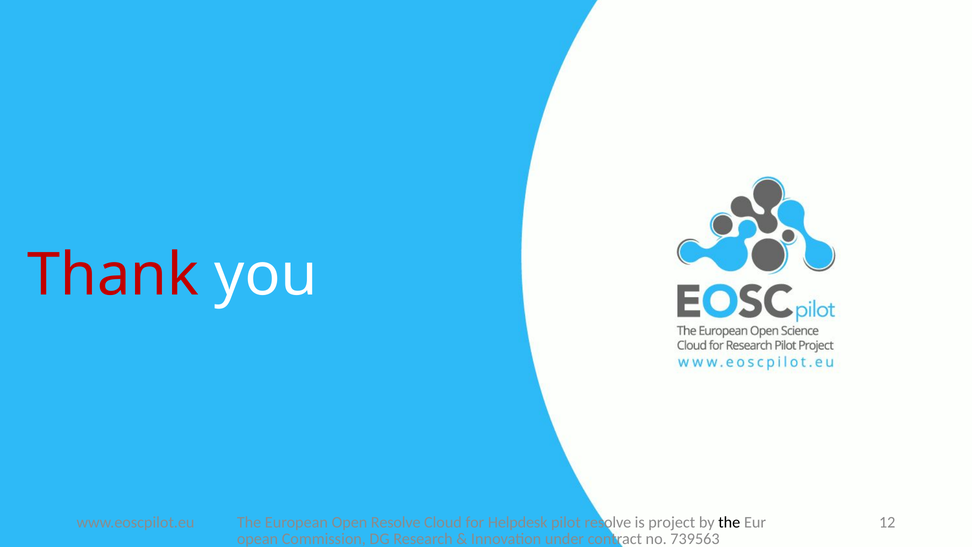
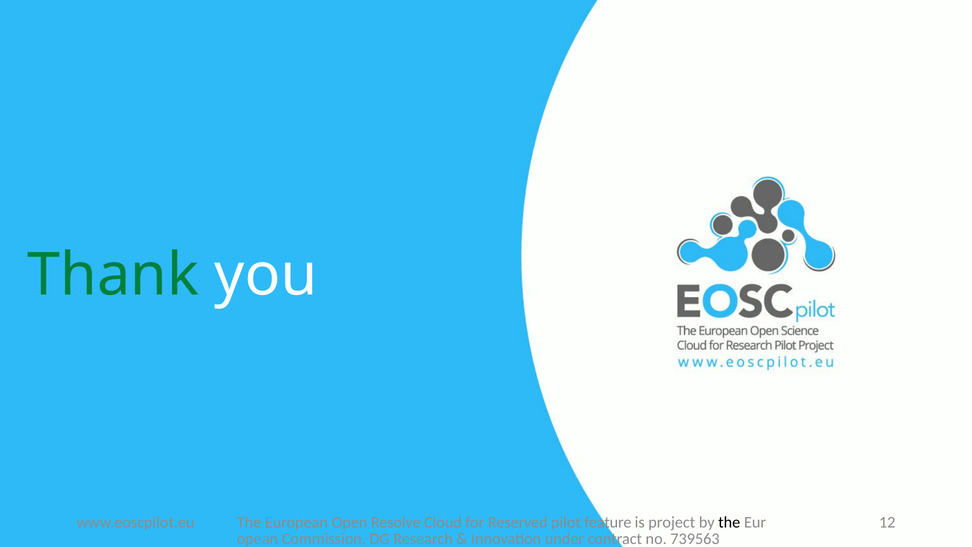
Thank colour: red -> green (113, 275)
Helpdesk: Helpdesk -> Reserved (518, 522)
pilot resolve: resolve -> feature (608, 522)
